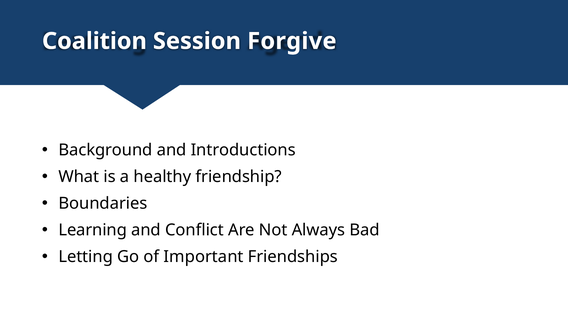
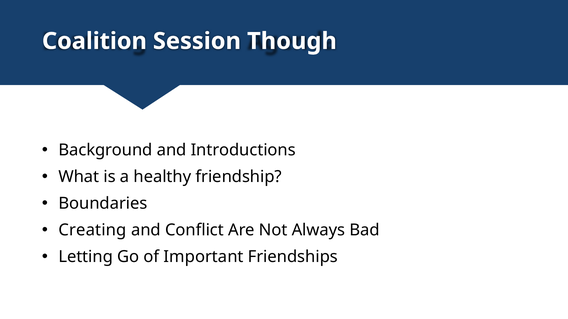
Forgive: Forgive -> Though (292, 41)
Learning: Learning -> Creating (93, 231)
